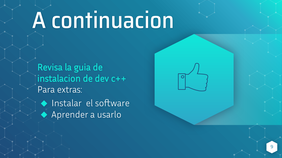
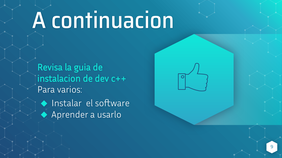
extras: extras -> varios (70, 90)
